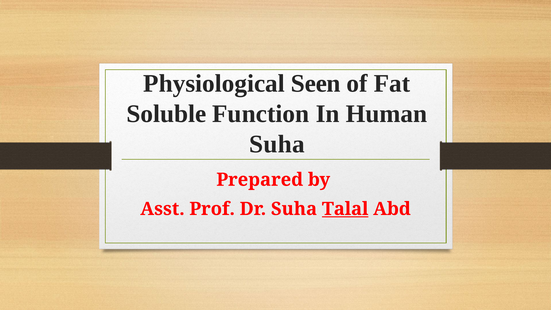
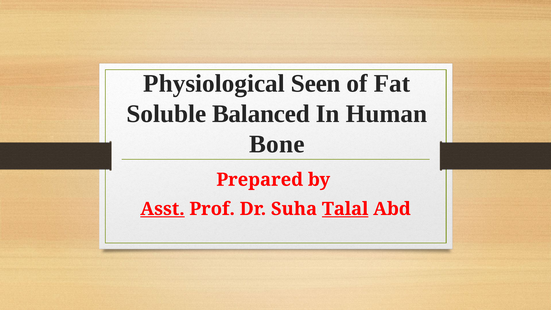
Function: Function -> Balanced (261, 114)
Suha: Suha -> Bone (277, 144)
Asst underline: none -> present (162, 209)
